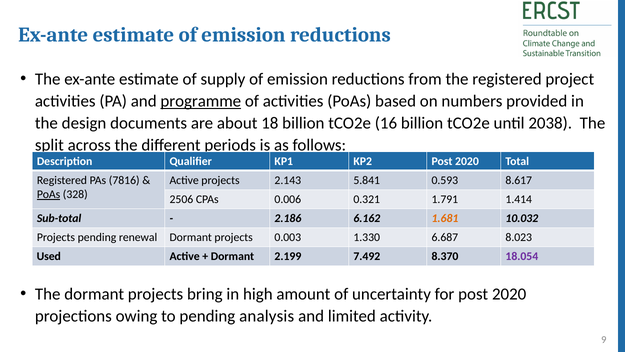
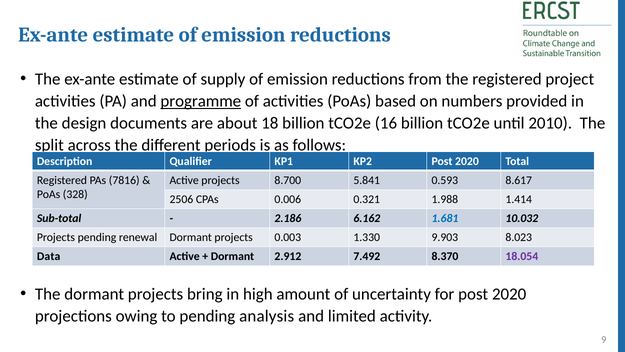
2038: 2038 -> 2010 (550, 123)
2.143: 2.143 -> 8.700 (288, 180)
PoAs underline: present -> none (49, 194)
1.791: 1.791 -> 1.988 (445, 199)
1.681 colour: orange -> blue (445, 218)
6.687: 6.687 -> 9.903 (445, 237)
Used: Used -> Data (49, 256)
2.199: 2.199 -> 2.912 (288, 256)
